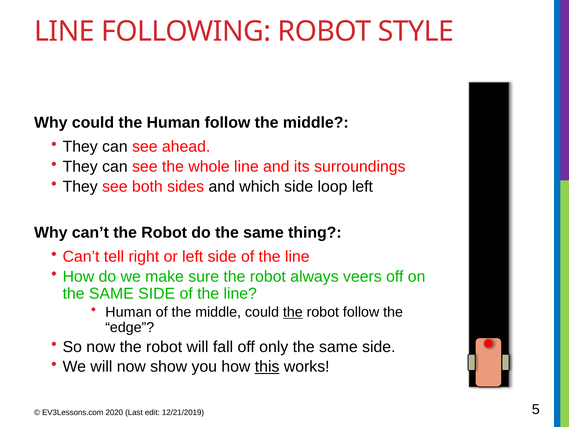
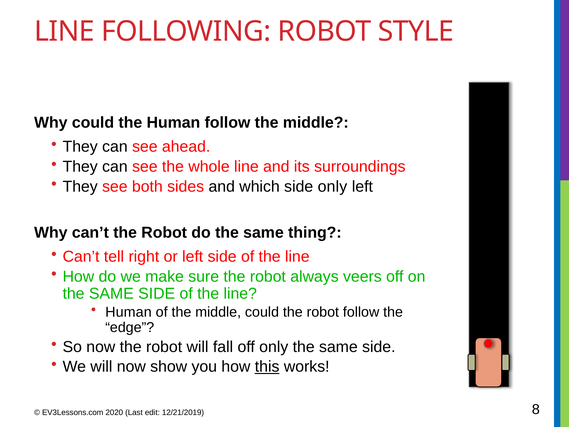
side loop: loop -> only (332, 186)
the underline: present -> none (293, 312)
5: 5 -> 8 (536, 409)
